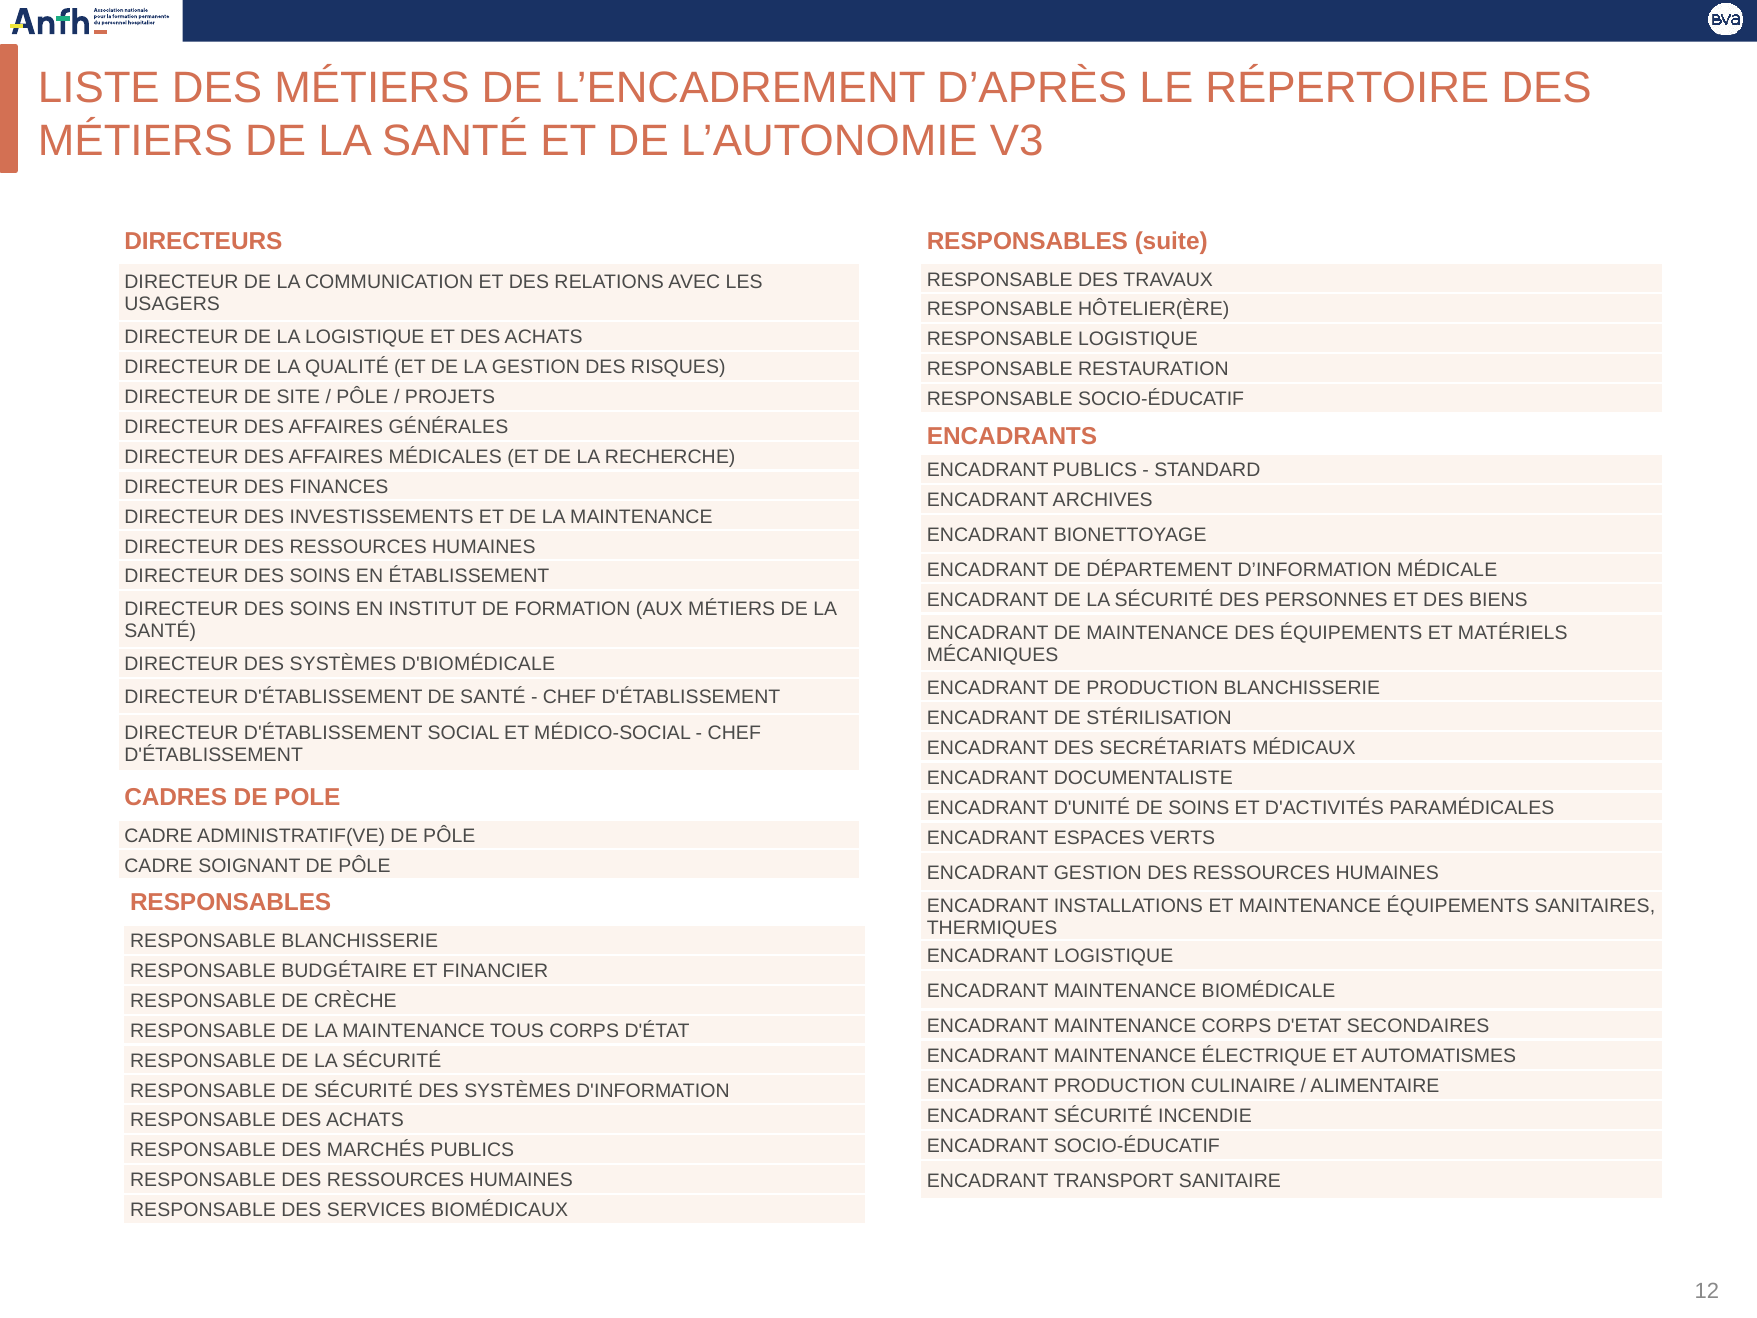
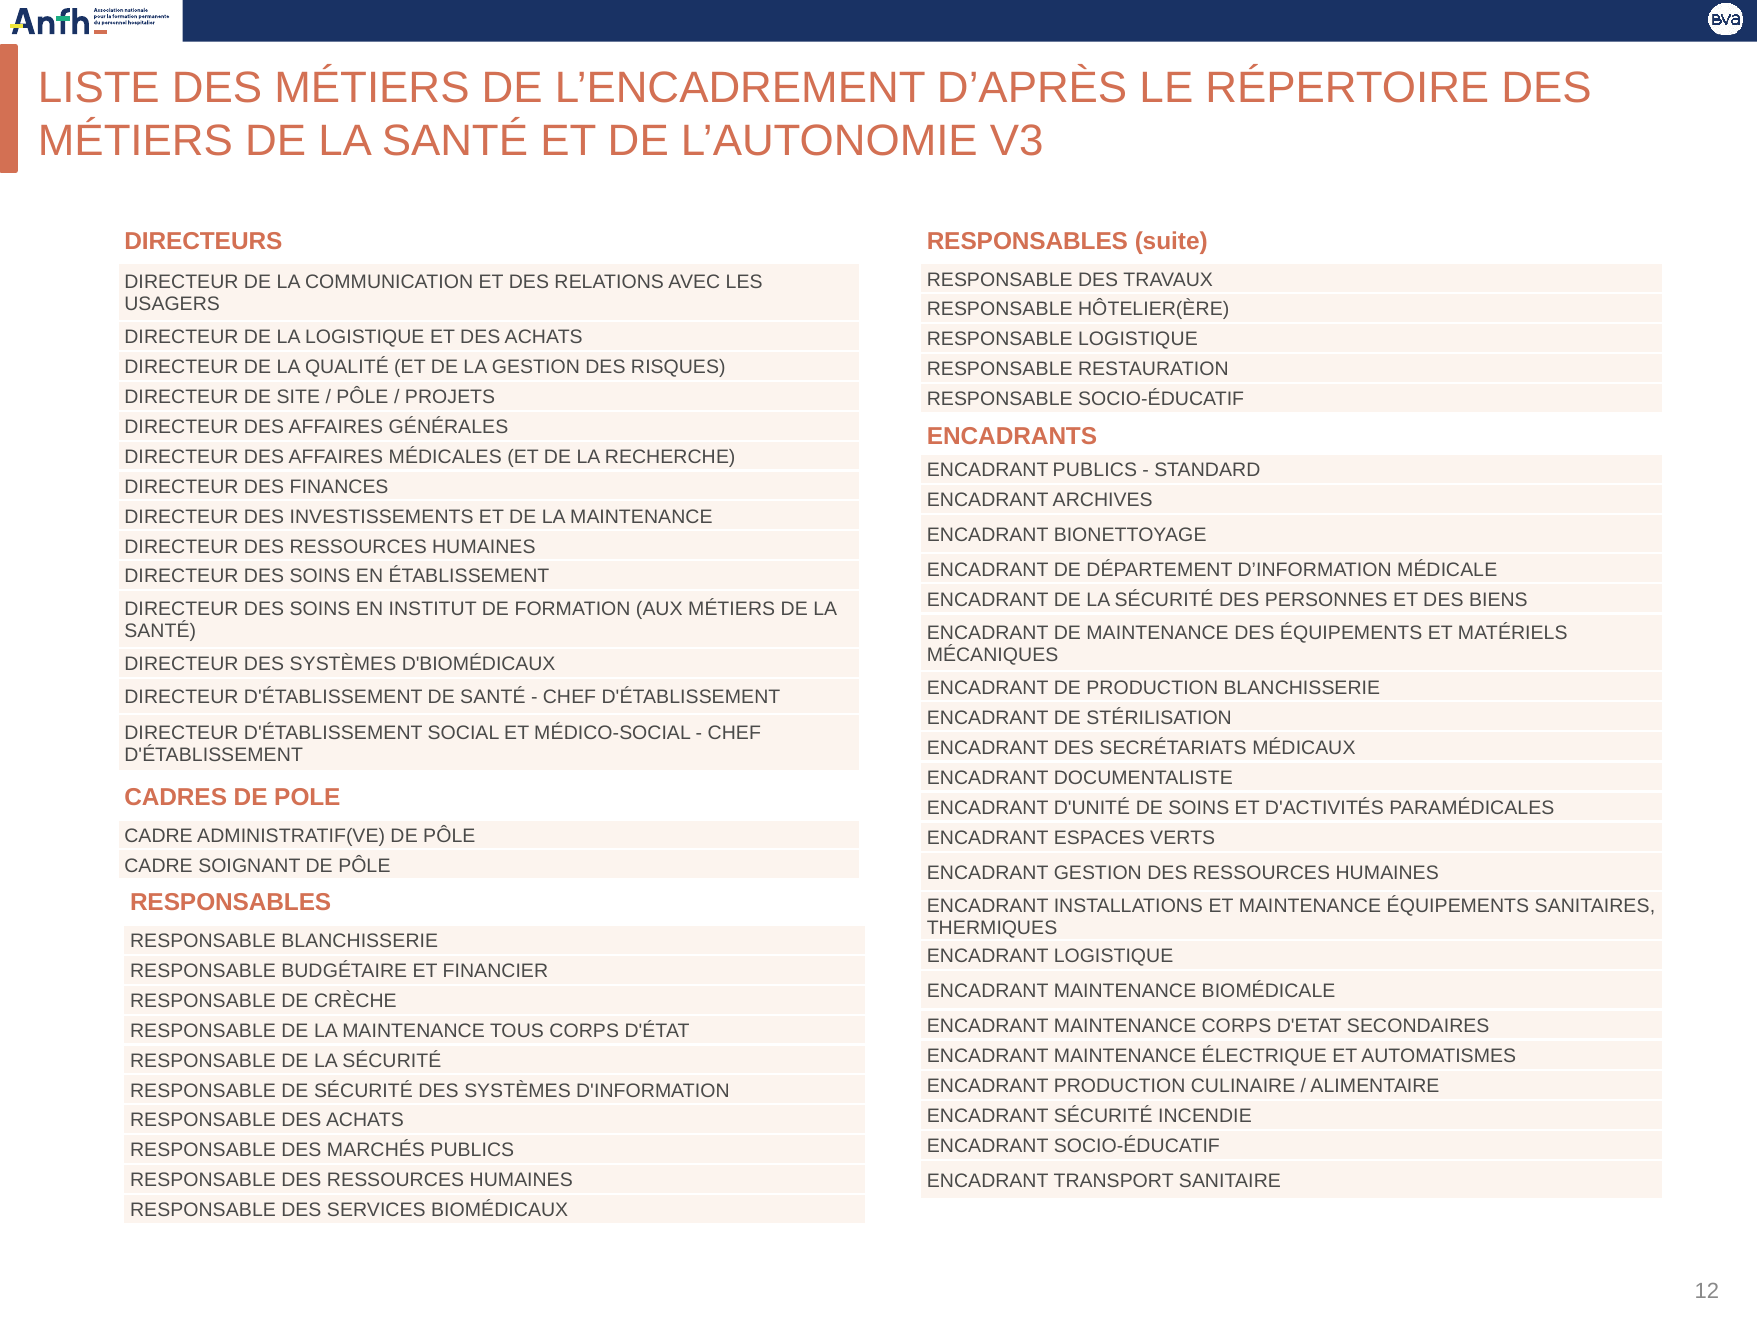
D'BIOMÉDICALE: D'BIOMÉDICALE -> D'BIOMÉDICAUX (479, 664)
